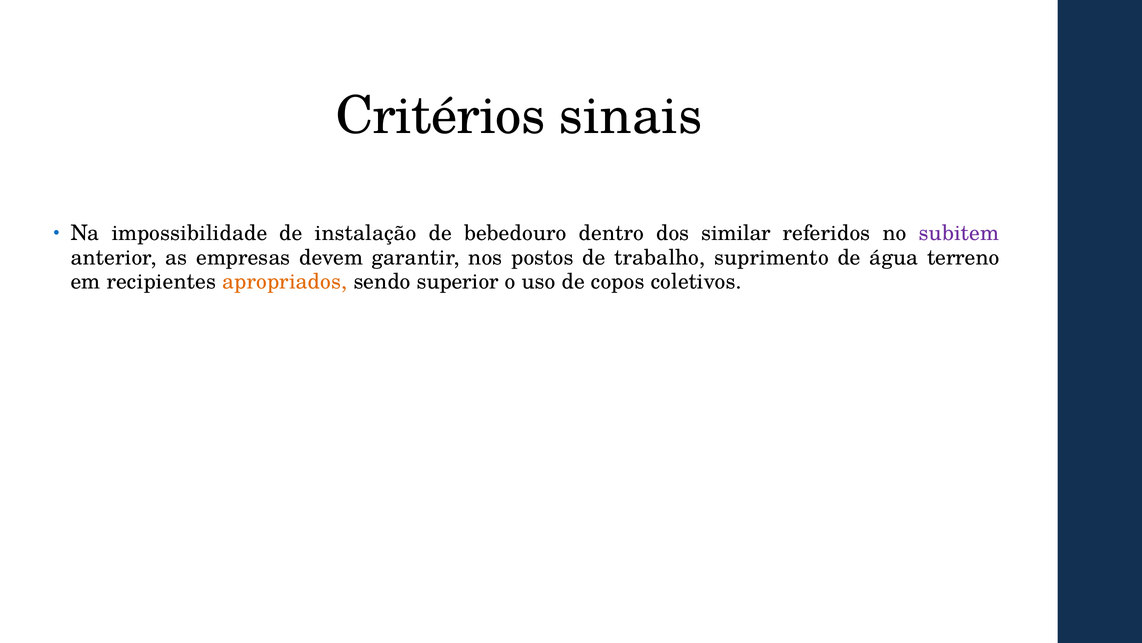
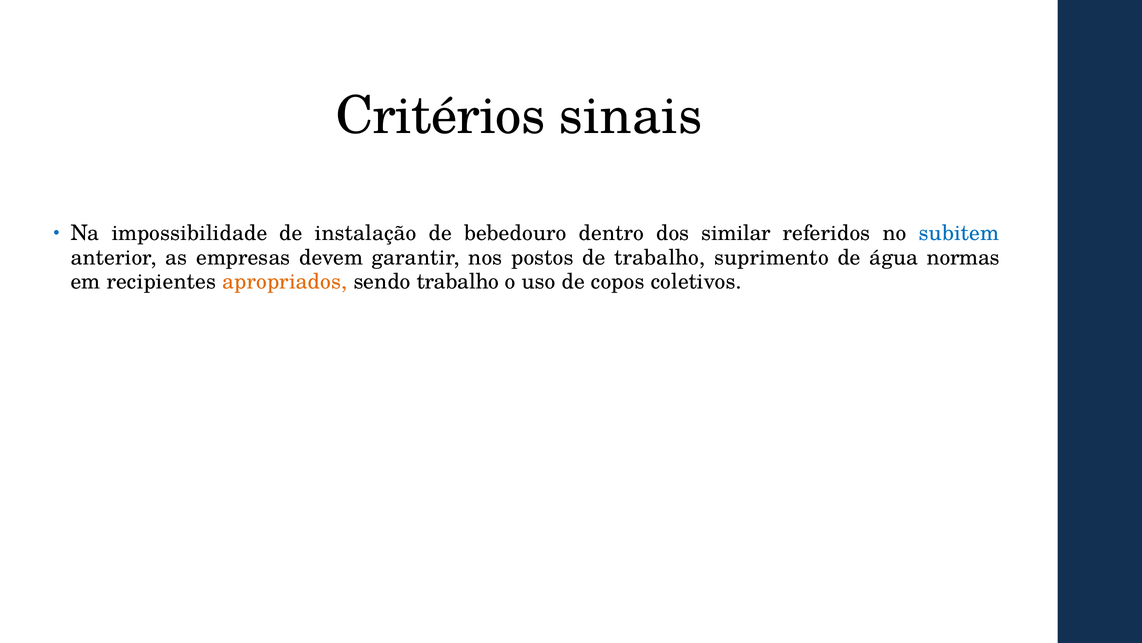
subitem colour: purple -> blue (959, 233)
terreno: terreno -> normas (963, 257)
sendo superior: superior -> trabalho (458, 282)
